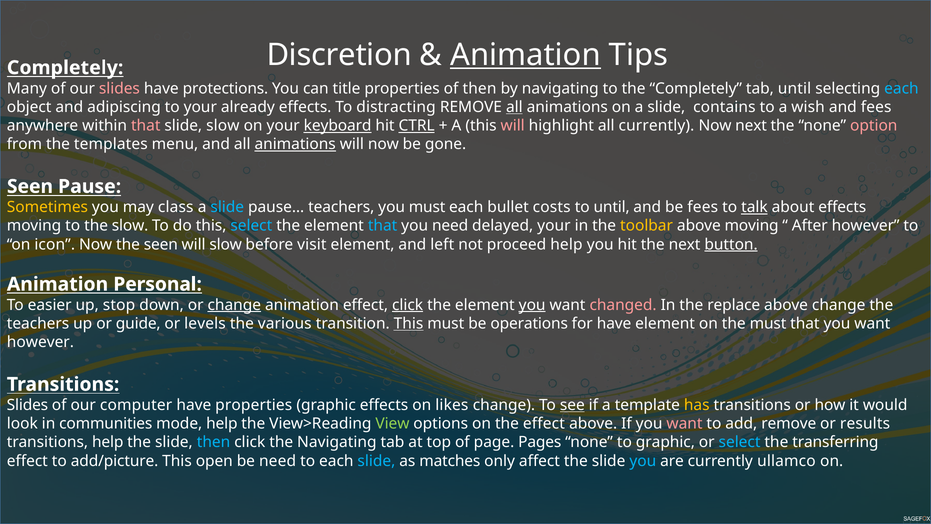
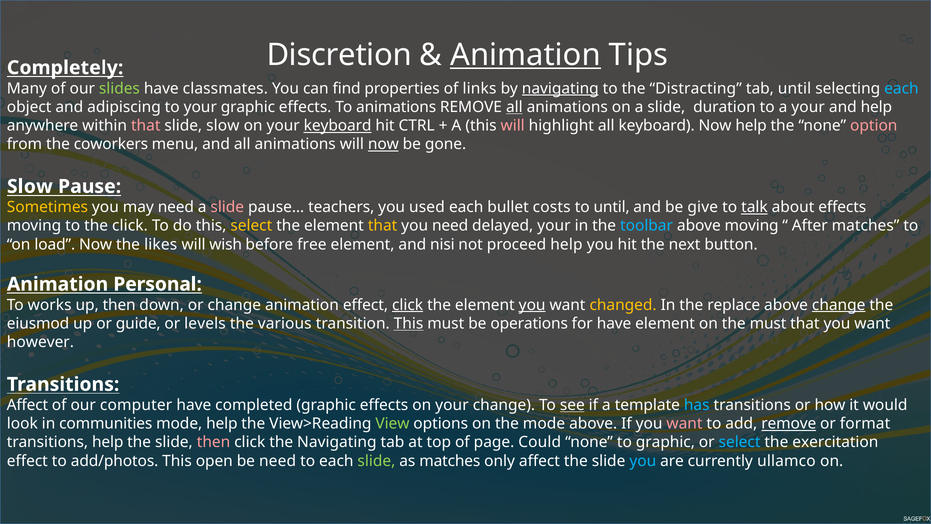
slides colour: pink -> light green (119, 88)
protections: protections -> classmates (225, 88)
title: title -> find (347, 88)
of then: then -> links (479, 88)
navigating underline: none -> present (560, 88)
the Completely: Completely -> Distracting (696, 88)
your already: already -> graphic (248, 107)
To distracting: distracting -> animations (396, 107)
contains: contains -> duration (724, 107)
a wish: wish -> your (808, 107)
and fees: fees -> help (876, 107)
CTRL underline: present -> none (417, 126)
all currently: currently -> keyboard (657, 126)
Now next: next -> help (751, 126)
templates: templates -> coworkers (111, 144)
animations underline: present -> none (295, 144)
now underline: none -> present (383, 144)
Seen: Seen -> Slow (30, 186)
may class: class -> need (176, 207)
slide colour: light blue -> pink (227, 207)
you must: must -> used (427, 207)
be fees: fees -> give (703, 207)
the slow: slow -> click (130, 226)
select colour: light blue -> yellow (251, 226)
that colour: light blue -> yellow (383, 226)
toolbar colour: yellow -> light blue (647, 226)
After however: however -> matches (866, 226)
icon: icon -> load (55, 244)
the seen: seen -> likes (161, 244)
will slow: slow -> wish (226, 244)
visit: visit -> free (312, 244)
left: left -> nisi (442, 244)
button underline: present -> none (731, 244)
easier: easier -> works (50, 305)
up stop: stop -> then (119, 305)
change underline: present -> none (234, 305)
changed colour: pink -> yellow (623, 305)
change underline: none -> present (839, 305)
teachers: teachers -> eiusmod (38, 323)
Slides: Slides -> Affect (27, 405)
have properties: properties -> completed (254, 405)
effects on likes: likes -> your (452, 405)
has colour: yellow -> light blue (697, 405)
the effect: effect -> mode (544, 423)
remove underline: none -> present (789, 423)
results: results -> format (865, 423)
then colour: light blue -> pink (214, 442)
Pages: Pages -> Could (540, 442)
transferring: transferring -> exercitation (835, 442)
add/picture: add/picture -> add/photos (115, 461)
slide colour: light blue -> light green (376, 461)
